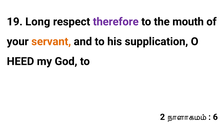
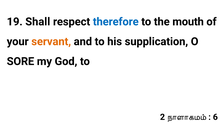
Long: Long -> Shall (38, 22)
therefore colour: purple -> blue (116, 22)
HEED: HEED -> SORE (20, 61)
